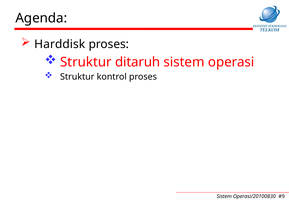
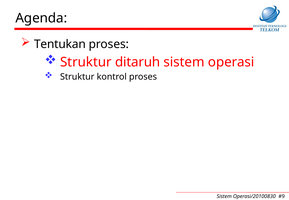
Harddisk: Harddisk -> Tentukan (60, 44)
